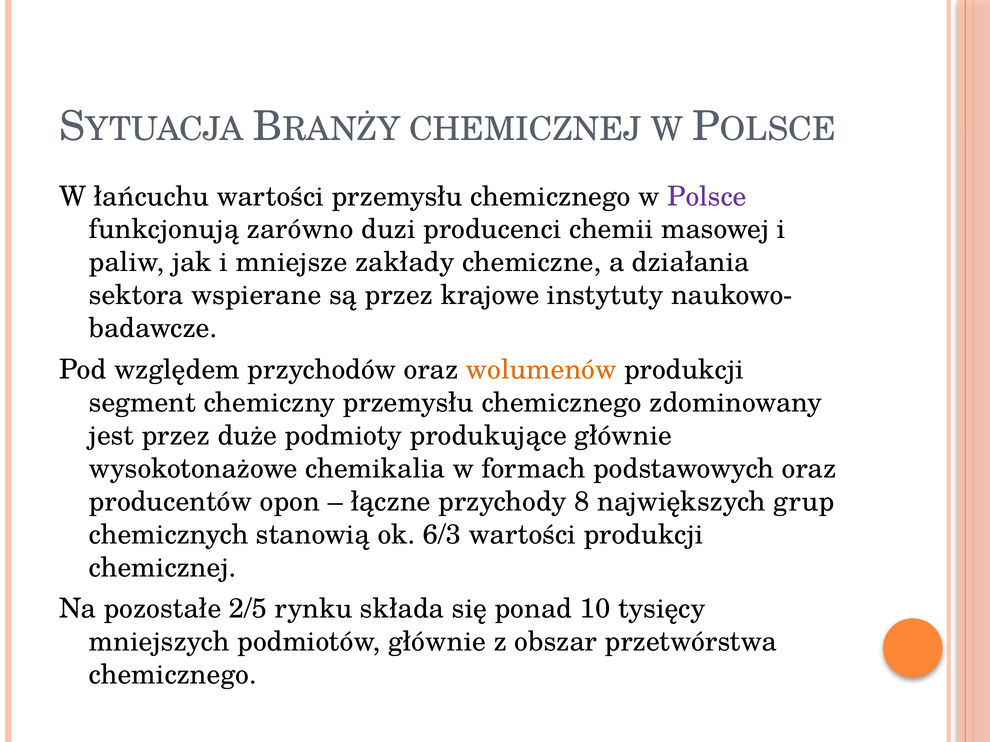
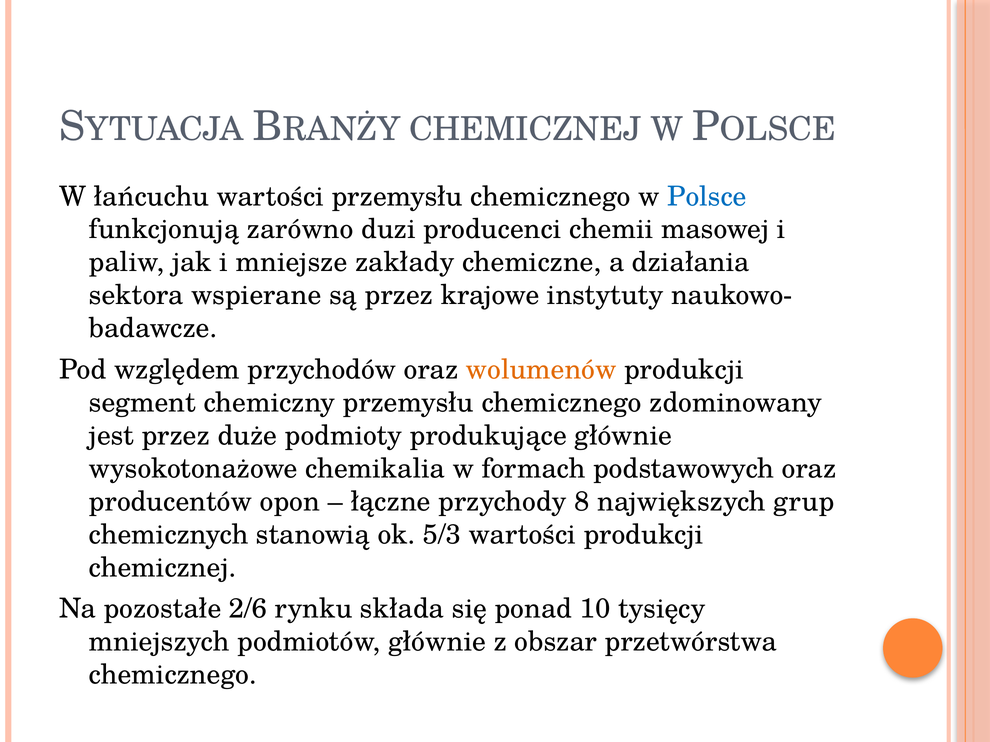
Polsce colour: purple -> blue (707, 197)
6/3: 6/3 -> 5/3 (442, 535)
2/5: 2/5 -> 2/6 (248, 609)
